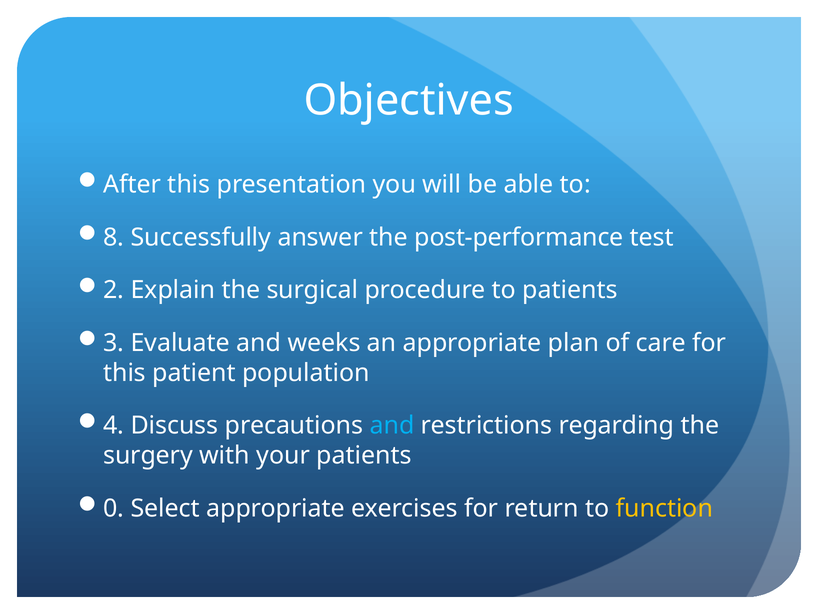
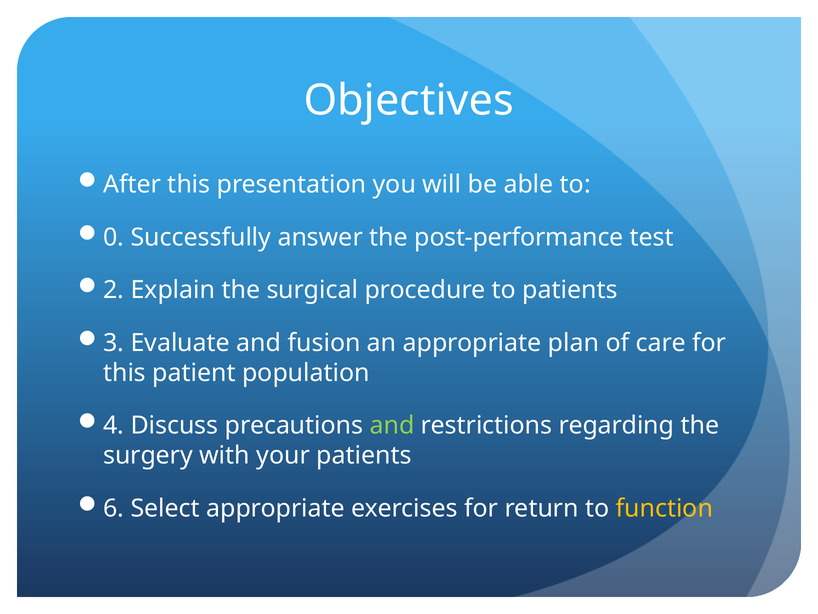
8: 8 -> 0 (114, 237)
weeks: weeks -> fusion (324, 343)
and colour: light blue -> light green (392, 425)
0: 0 -> 6 (114, 508)
